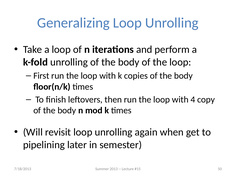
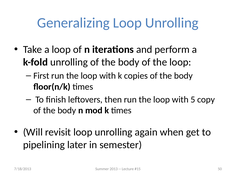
4: 4 -> 5 (193, 99)
